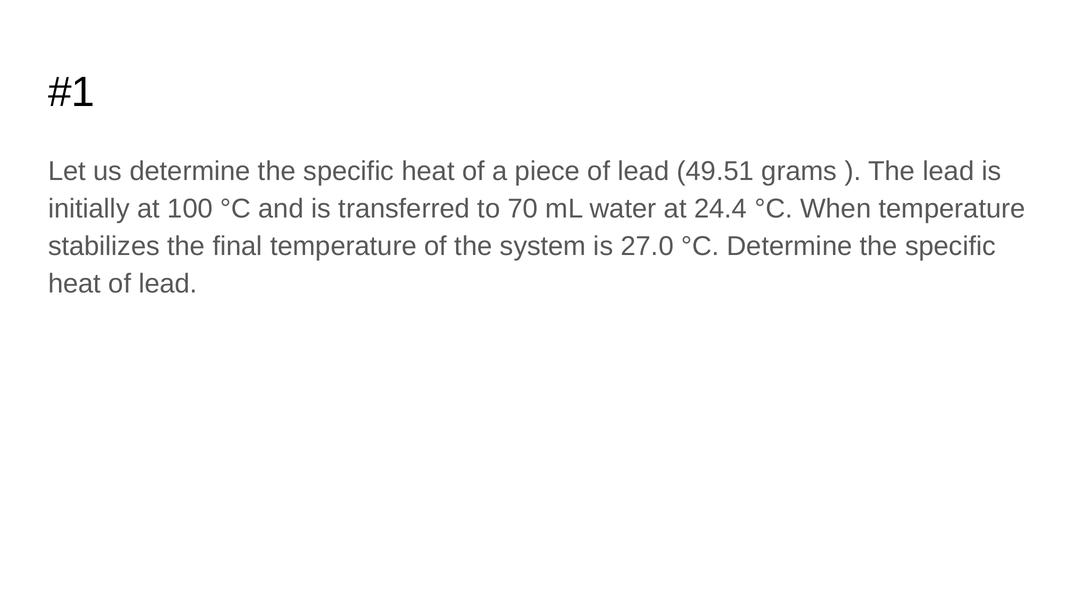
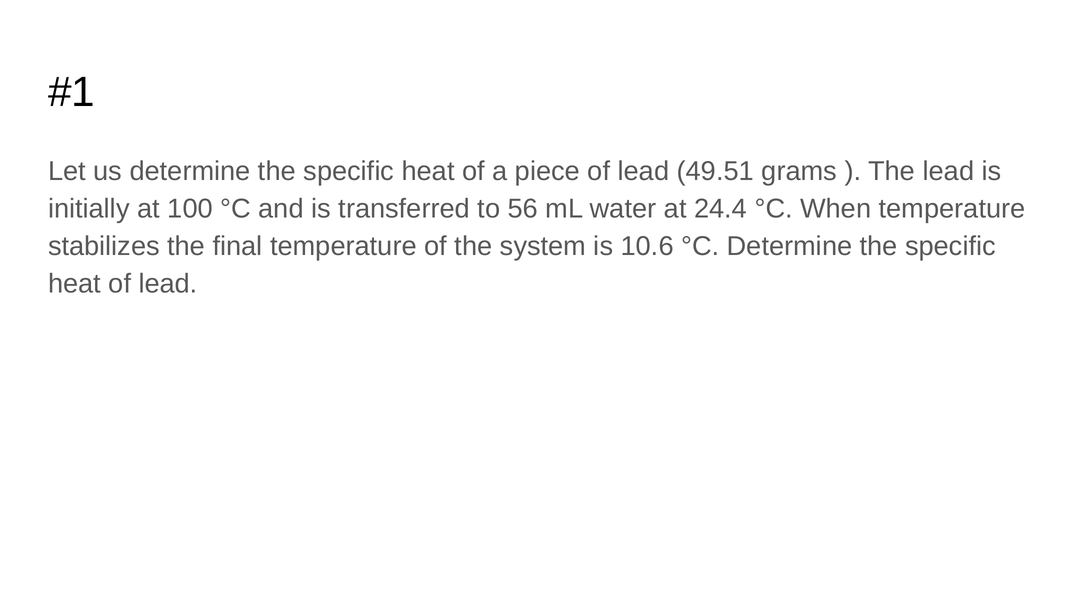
70: 70 -> 56 (523, 209)
27.0: 27.0 -> 10.6 (647, 246)
